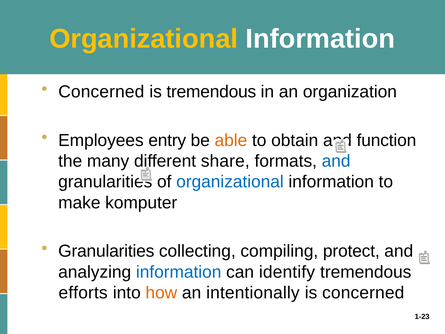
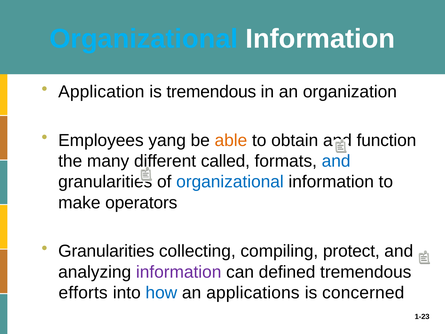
Organizational colour: yellow -> light blue (144, 39)
Concerned: Concerned -> Application (101, 92)
entry: entry -> yang (167, 140)
share: share -> called (225, 161)
komputer: komputer -> operators (141, 203)
information colour: blue -> purple (179, 272)
identify: identify -> defined (287, 272)
how colour: orange -> blue (161, 293)
intentionally: intentionally -> applications (253, 293)
